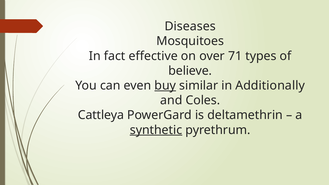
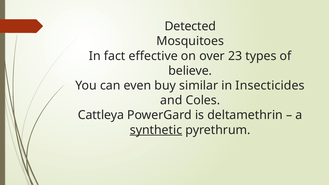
Diseases: Diseases -> Detected (190, 26)
71: 71 -> 23 (235, 56)
buy underline: present -> none (165, 86)
Additionally: Additionally -> Insecticides (270, 86)
